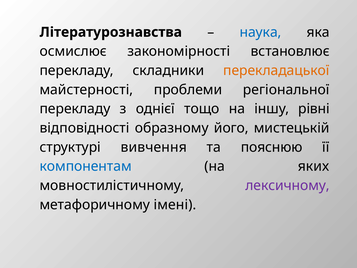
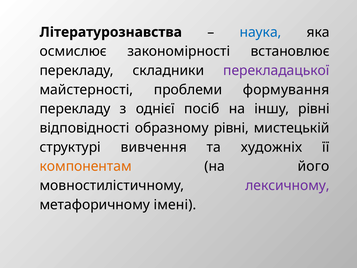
перекладацької colour: orange -> purple (276, 70)
регіональної: регіональної -> формування (286, 90)
тощо: тощо -> посіб (202, 109)
образному його: його -> рівні (231, 128)
пояснюю: пояснюю -> художніх (272, 147)
компонентам colour: blue -> orange (86, 166)
яких: яких -> його (314, 166)
